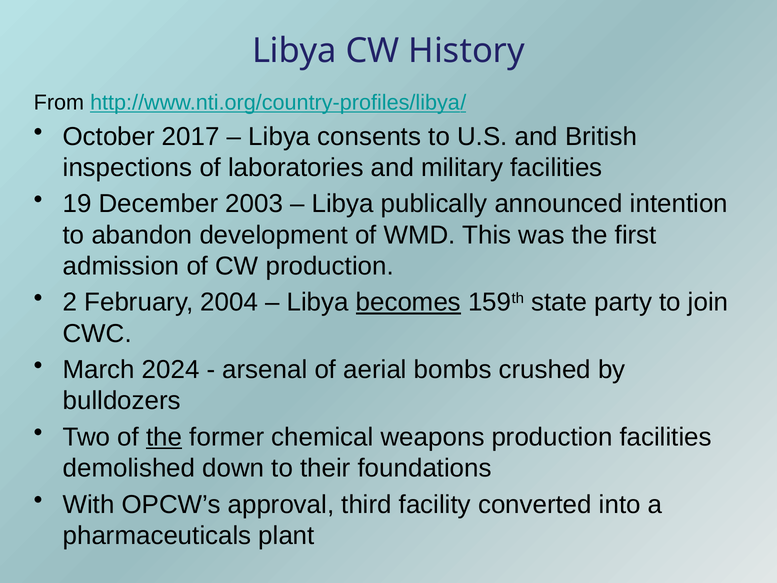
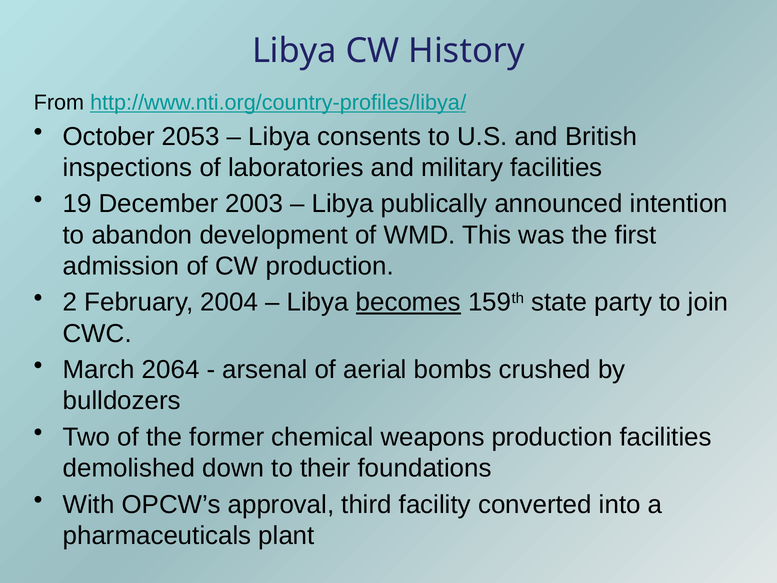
2017: 2017 -> 2053 (191, 137)
2024: 2024 -> 2064 (171, 370)
the underline: present -> none (164, 437)
